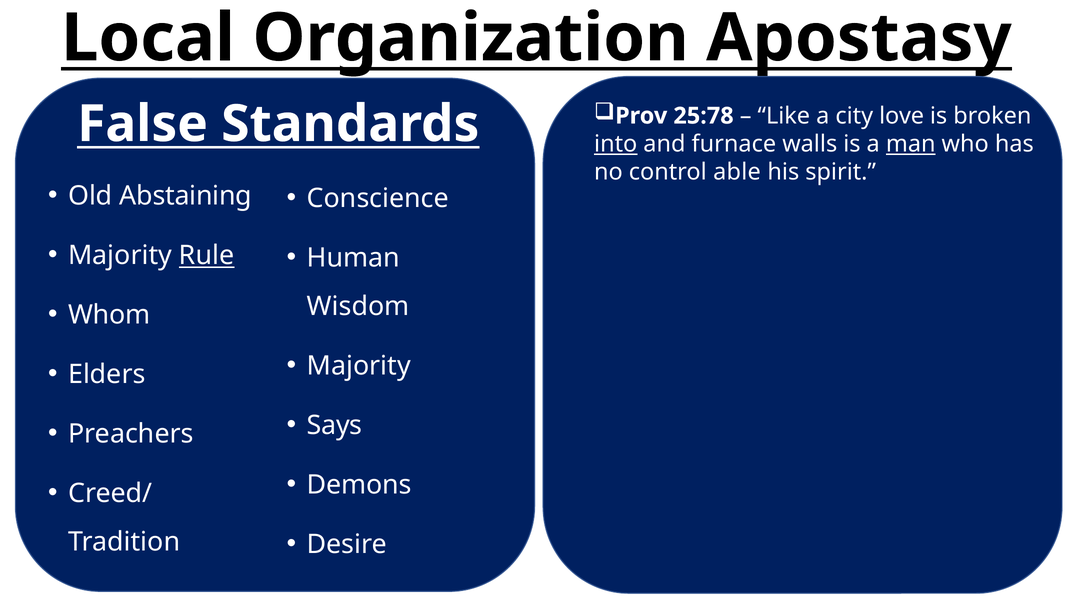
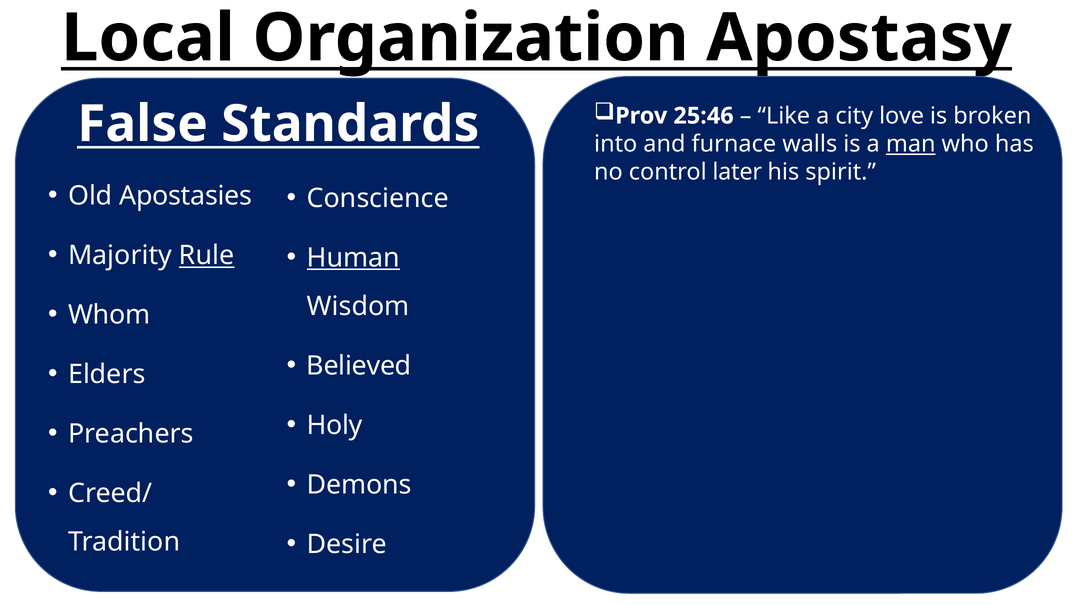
25:78: 25:78 -> 25:46 (704, 116)
into underline: present -> none (616, 144)
able: able -> later (737, 172)
Abstaining: Abstaining -> Apostasies (186, 196)
Human underline: none -> present (353, 258)
Majority: Majority -> Believed (359, 365)
Says: Says -> Holy (335, 425)
